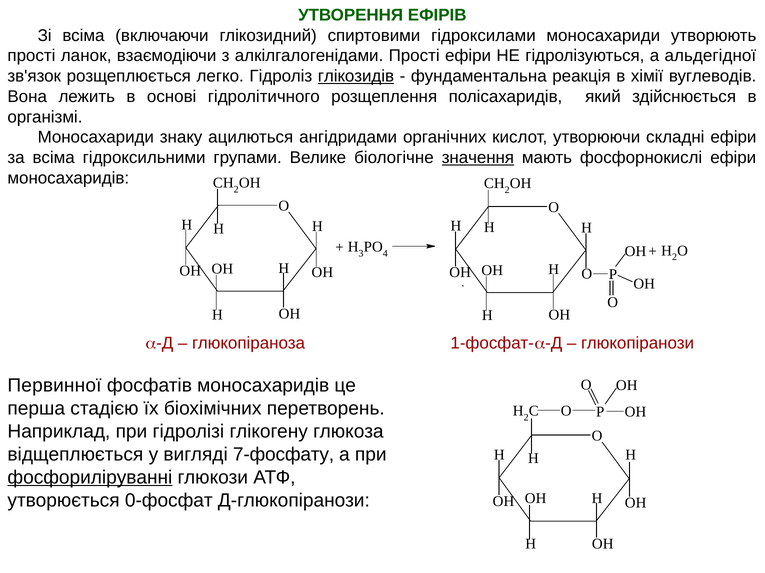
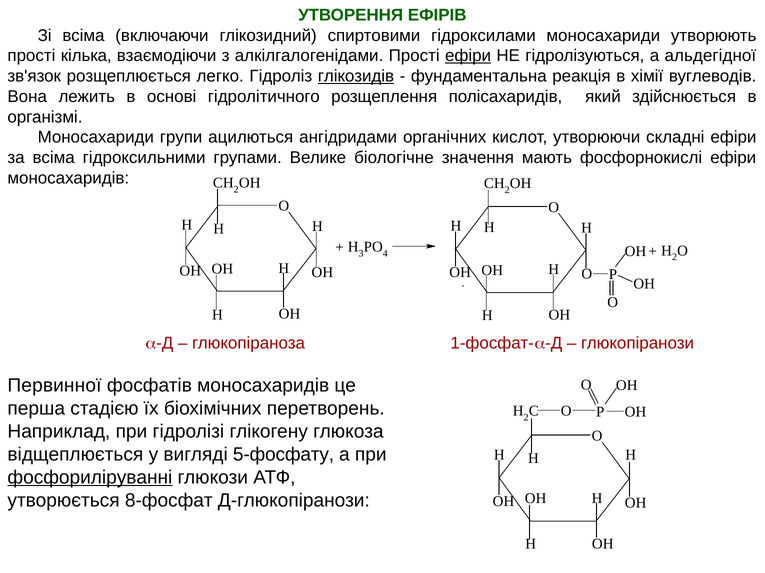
ланок: ланок -> кілька (86, 56)
ефіри underline: none -> present (468, 56)
знаку: знаку -> групи (181, 137)
значення underline: present -> none (478, 158)
7-фосфату: 7-фосфату -> 5-фосфату (284, 455)
0-фосфат: 0-фосфат -> 8-фосфат (169, 501)
